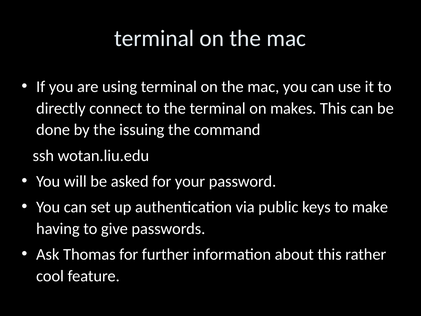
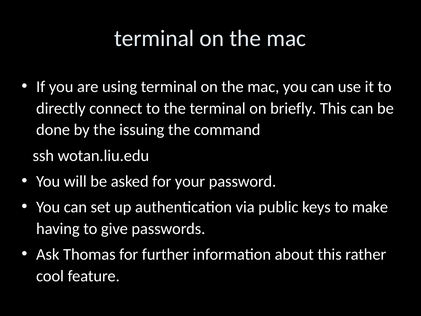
makes: makes -> briefly (293, 108)
